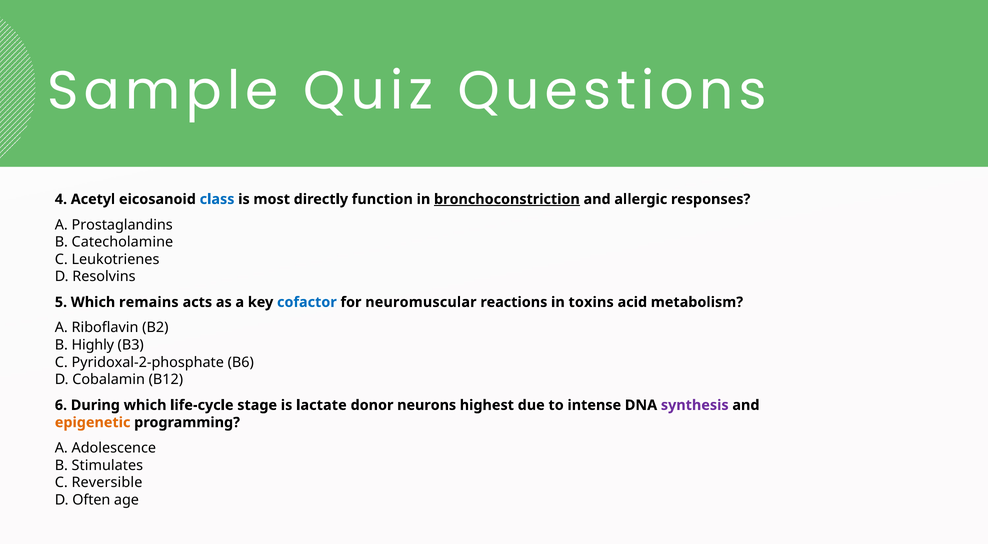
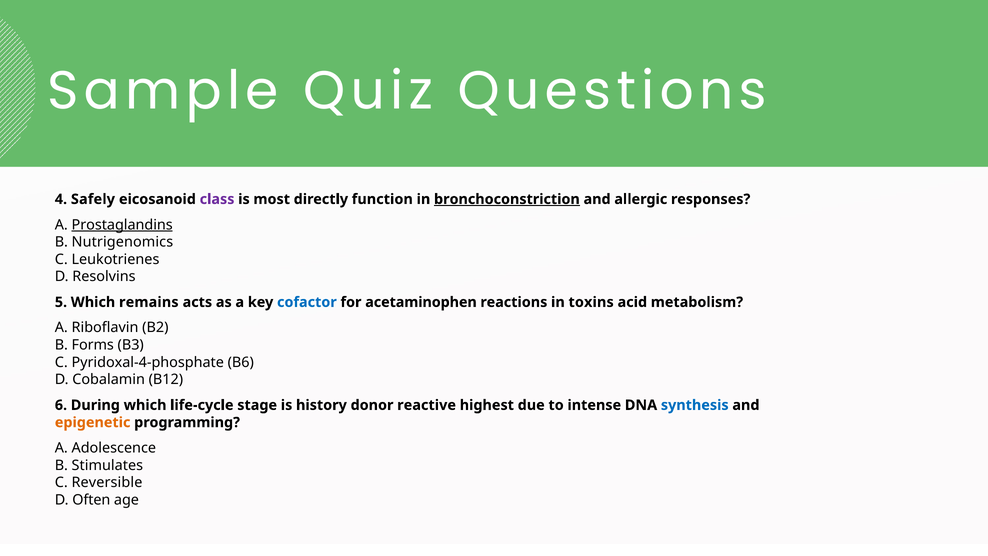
Acetyl: Acetyl -> Safely (93, 199)
class colour: blue -> purple (217, 199)
Prostaglandins underline: none -> present (122, 225)
Catecholamine: Catecholamine -> Nutrigenomics (122, 242)
neuromuscular: neuromuscular -> acetaminophen (421, 302)
Highly: Highly -> Forms (93, 345)
Pyridoxal-2-phosphate: Pyridoxal-2-phosphate -> Pyridoxal-4-phosphate (148, 362)
lactate: lactate -> history (321, 405)
neurons: neurons -> reactive (427, 405)
synthesis colour: purple -> blue (695, 405)
